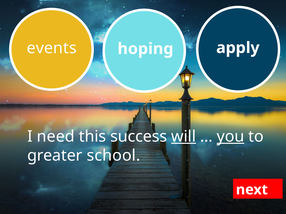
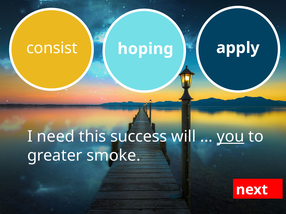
events: events -> consist (52, 48)
will underline: present -> none (184, 137)
school: school -> smoke (114, 156)
